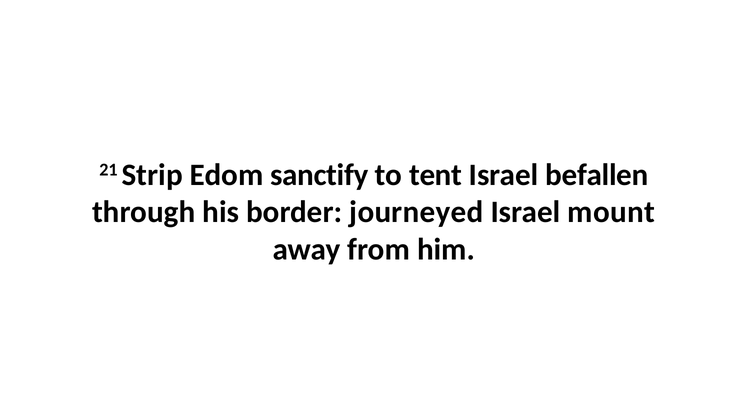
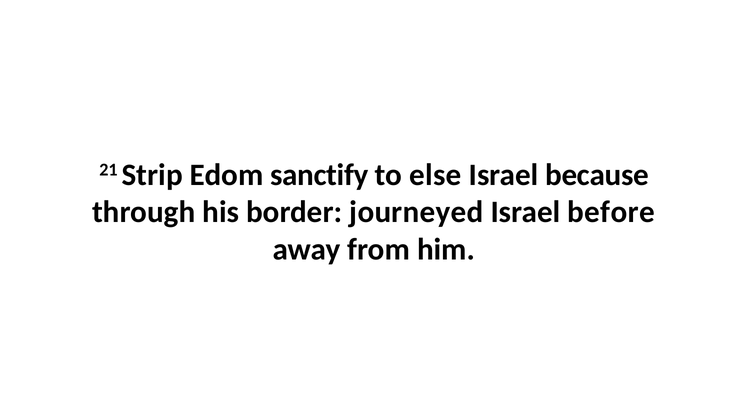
tent: tent -> else (435, 175)
befallen: befallen -> because (597, 175)
mount: mount -> before (611, 213)
